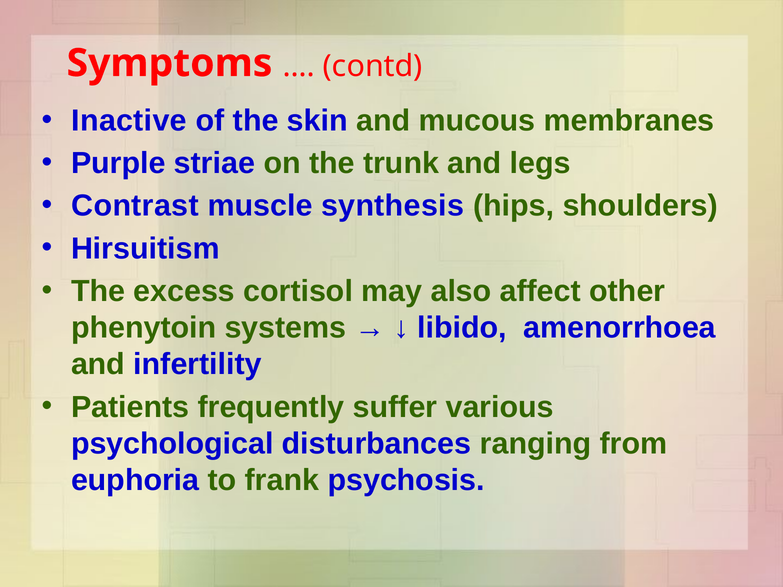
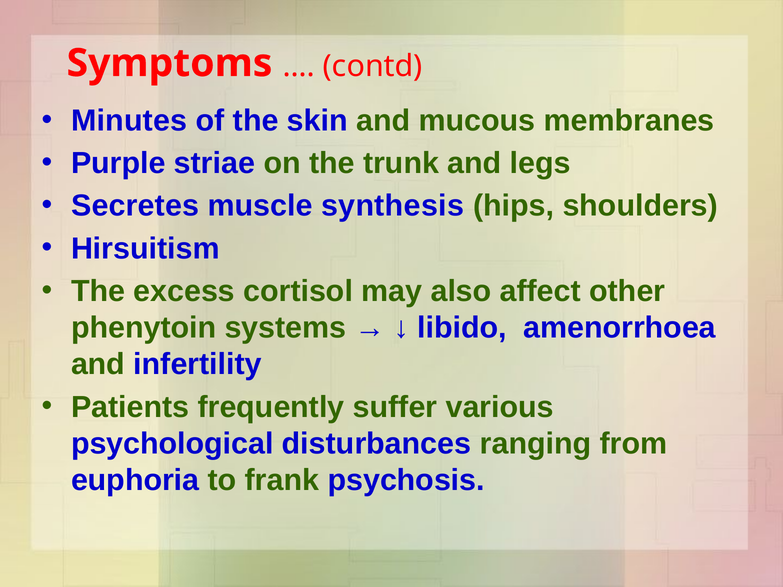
Inactive: Inactive -> Minutes (129, 121)
Contrast: Contrast -> Secretes (135, 206)
